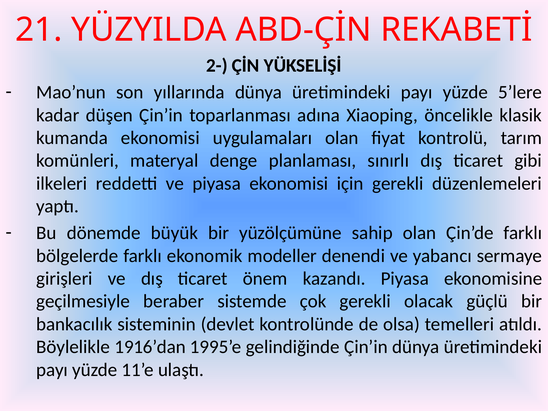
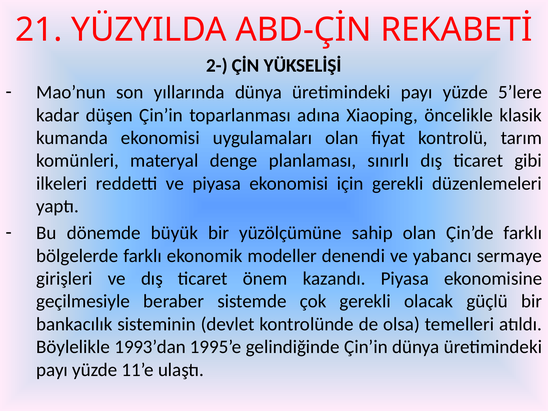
1916’dan: 1916’dan -> 1993’dan (150, 347)
